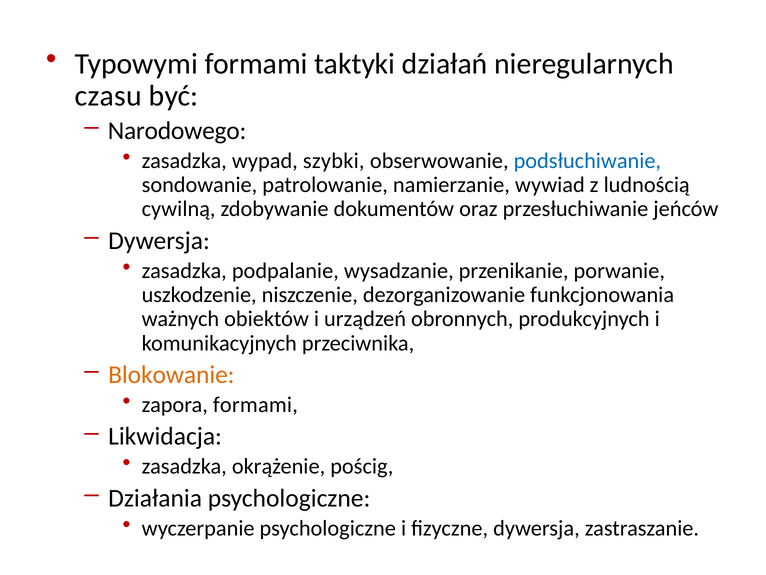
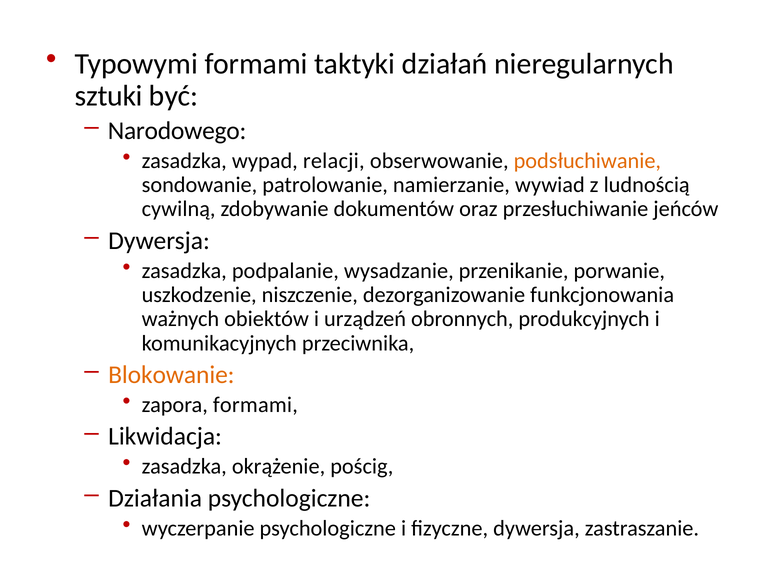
czasu: czasu -> sztuki (109, 96)
szybki: szybki -> relacji (334, 161)
podsłuchiwanie colour: blue -> orange (587, 161)
